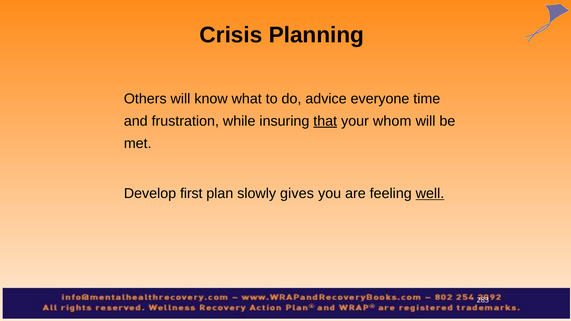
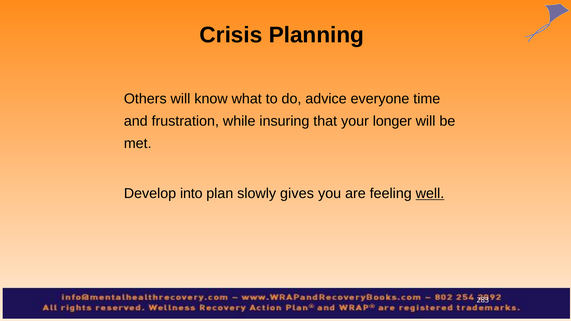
that underline: present -> none (325, 121)
whom: whom -> longer (392, 121)
first: first -> into (191, 194)
